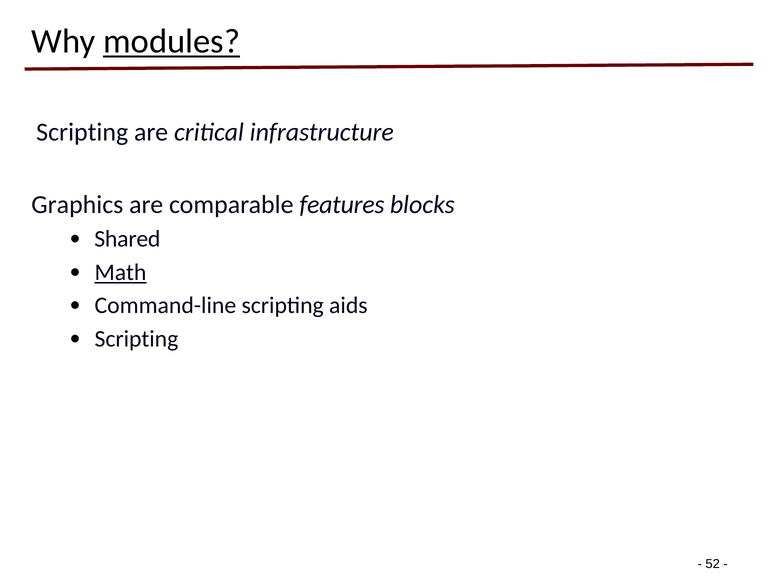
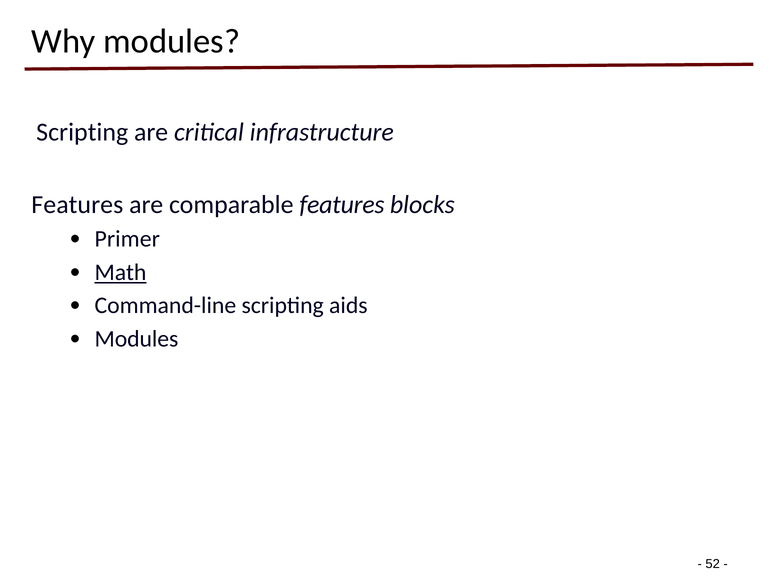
modules underline: present -> none (172, 42)
Graphics: Graphics -> Features (77, 205)
Shared: Shared -> Primer (127, 239)
Scripting: Scripting -> Modules (136, 339)
